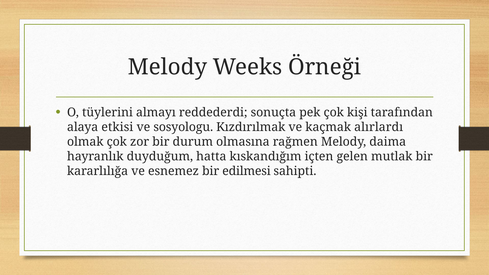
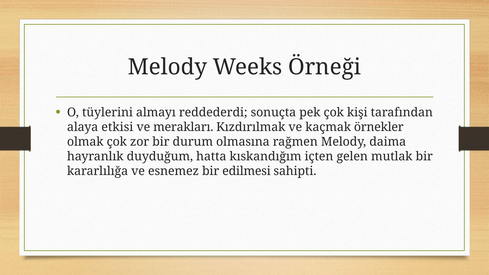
sosyologu: sosyologu -> merakları (183, 127)
alırlardı: alırlardı -> örnekler (379, 127)
